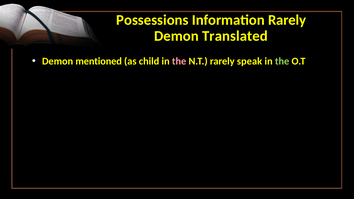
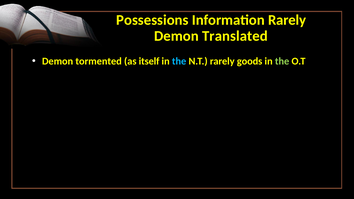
mentioned: mentioned -> tormented (99, 61)
child: child -> itself (149, 61)
the colour: pink -> light blue (179, 61)
speak: speak -> goods (250, 61)
